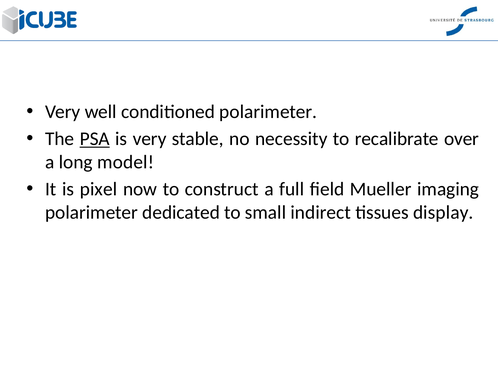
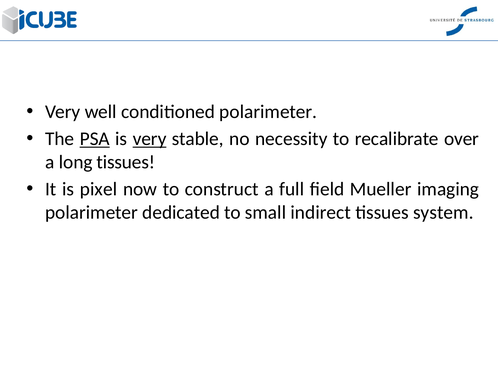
very underline: none -> present (150, 139)
long model: model -> tissues (126, 162)
display: display -> system (443, 213)
